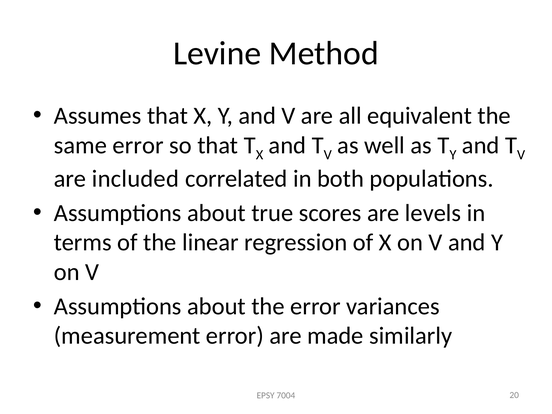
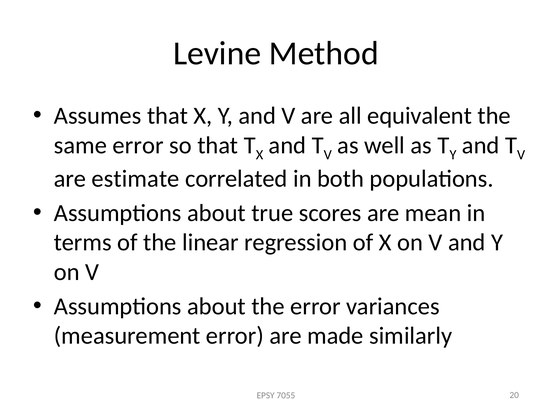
included: included -> estimate (136, 179)
levels: levels -> mean (433, 213)
7004: 7004 -> 7055 (286, 395)
